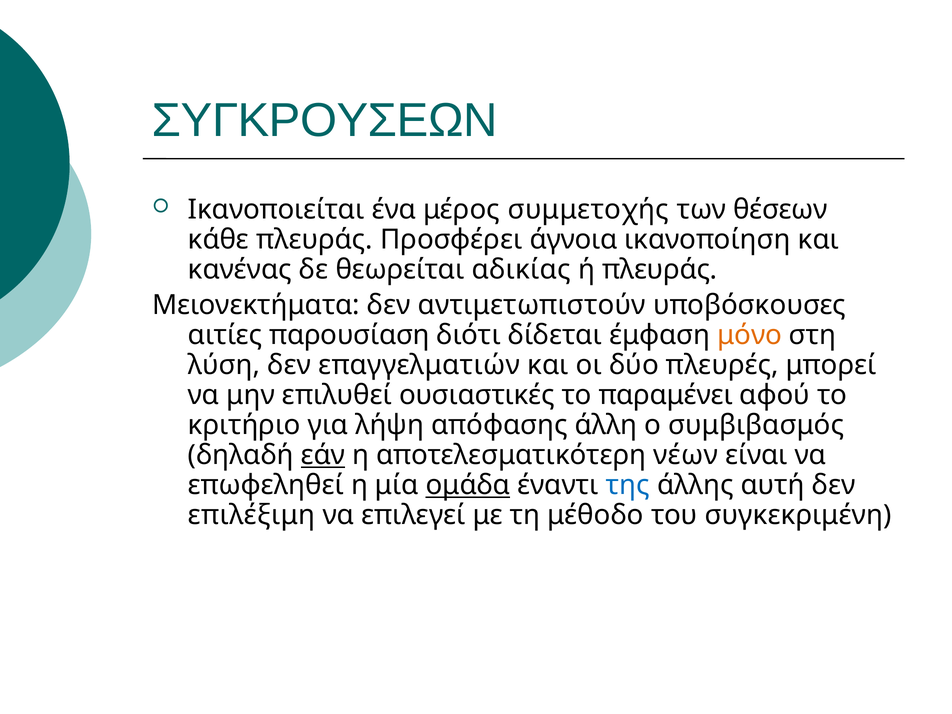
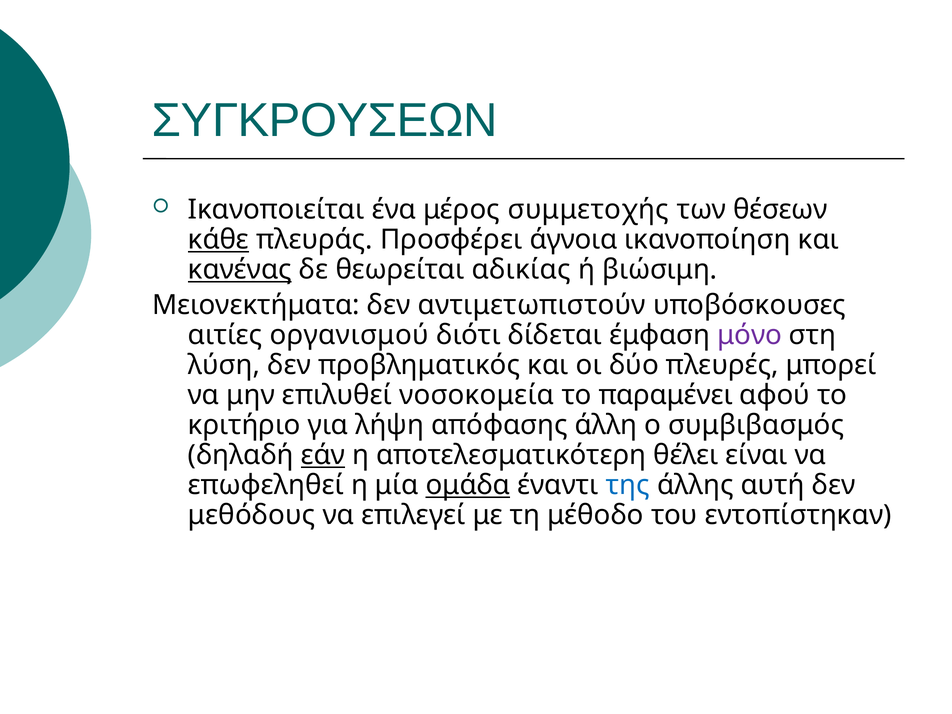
κάθε underline: none -> present (218, 240)
κανένας underline: none -> present (240, 270)
ή πλευράς: πλευράς -> βιώσιμη (660, 270)
παρουσίαση: παρουσίαση -> οργανισμού (349, 335)
μόνο colour: orange -> purple (750, 335)
επαγγελματιών: επαγγελματιών -> προβληματικός (419, 365)
ουσιαστικές: ουσιαστικές -> νοσοκομεία (477, 395)
νέων: νέων -> θέλει (686, 455)
επιλέξιμη: επιλέξιμη -> μεθόδους (252, 515)
συγκεκριμένη: συγκεκριμένη -> εντοπίστηκαν (798, 515)
